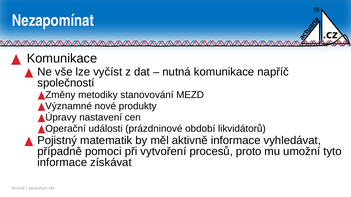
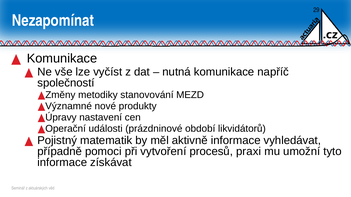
proto: proto -> praxi (249, 152)
